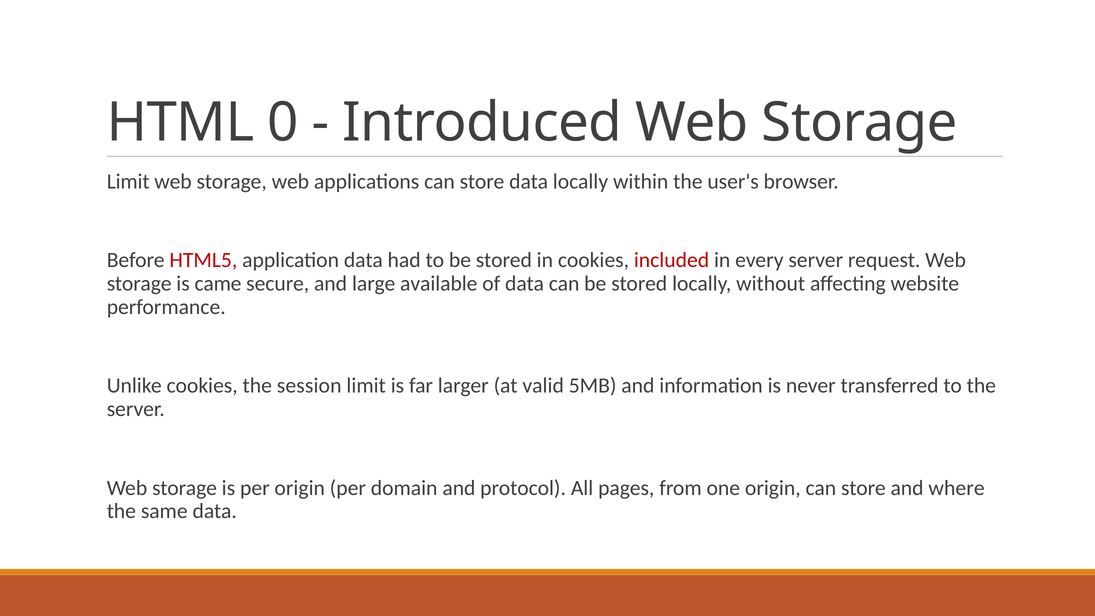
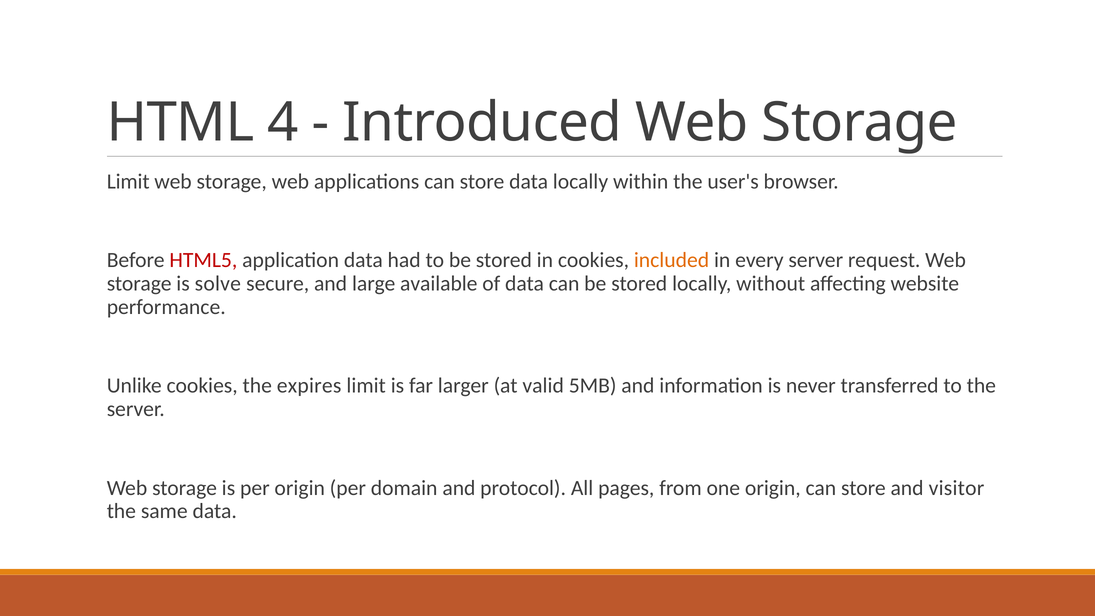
0: 0 -> 4 (283, 123)
included colour: red -> orange (672, 260)
came: came -> solve (218, 284)
session: session -> expires (309, 386)
where: where -> visitor (957, 488)
